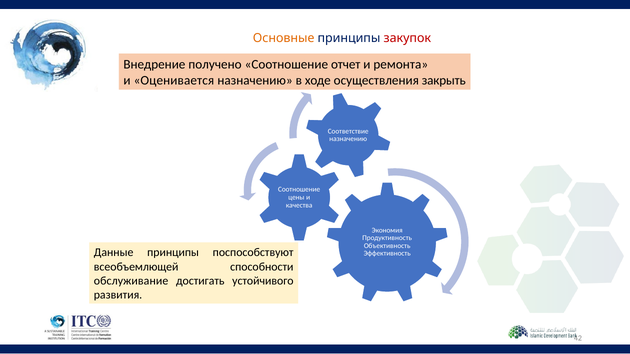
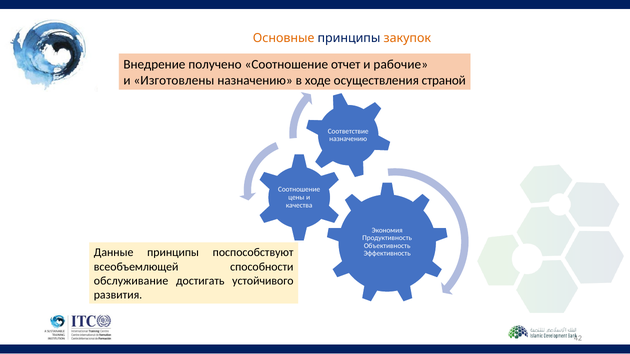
закупок colour: red -> orange (407, 38)
ремонта: ремонта -> рабочие (401, 65)
Оценивается: Оценивается -> Изготовлены (174, 80)
закрыть: закрыть -> страной (444, 80)
